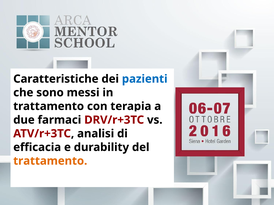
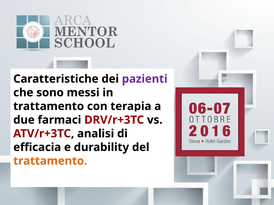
pazienti colour: blue -> purple (145, 79)
